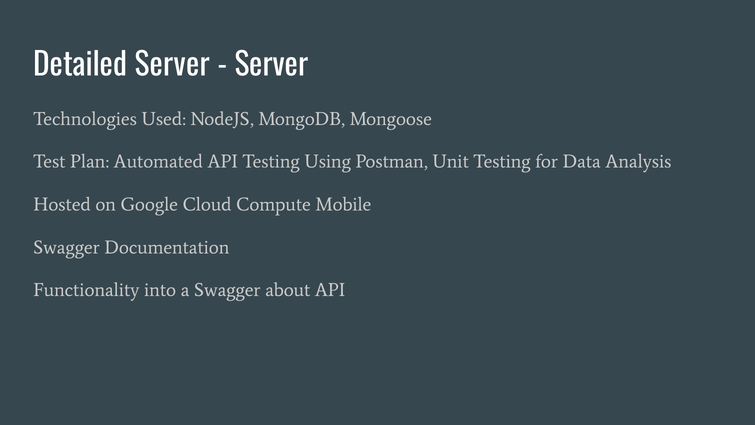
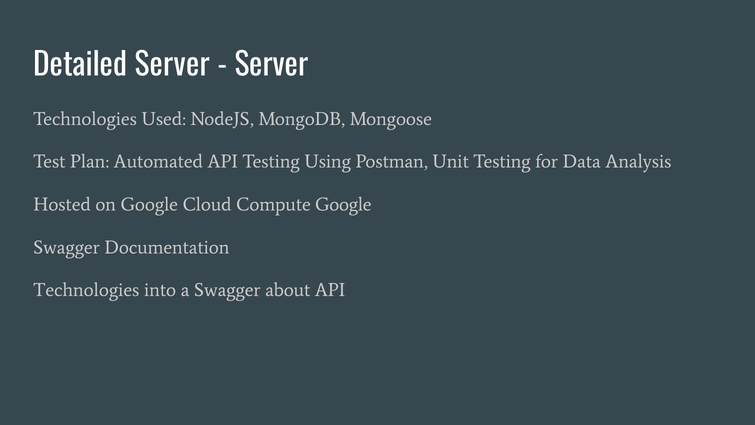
Compute Mobile: Mobile -> Google (343, 204)
Functionality: Functionality -> Technologies (86, 290)
